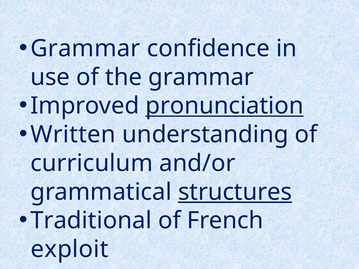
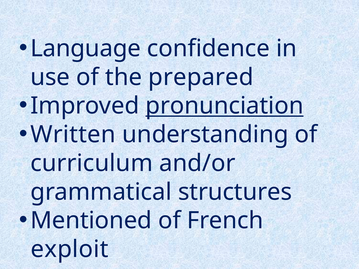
Grammar: Grammar -> Language (86, 48)
the grammar: grammar -> prepared (201, 77)
structures underline: present -> none (235, 192)
Traditional: Traditional -> Mentioned (91, 221)
